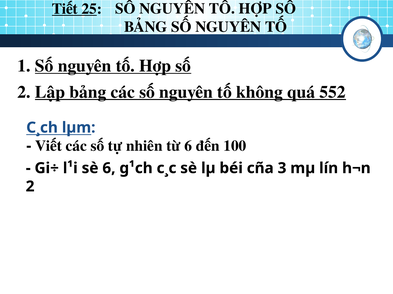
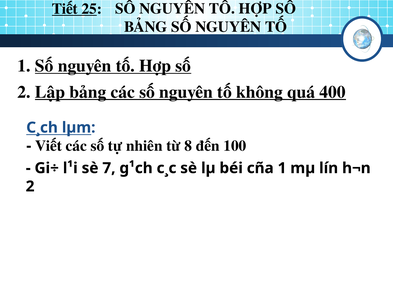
552: 552 -> 400 (333, 92)
từ 6: 6 -> 8 (188, 146)
sè 6: 6 -> 7 (109, 169)
cña 3: 3 -> 1 (282, 169)
